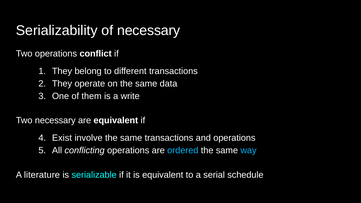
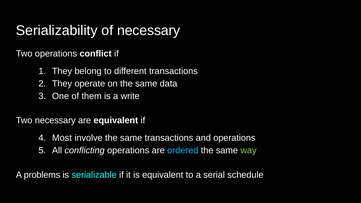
Exist: Exist -> Most (62, 138)
way colour: light blue -> light green (248, 150)
literature: literature -> problems (42, 175)
